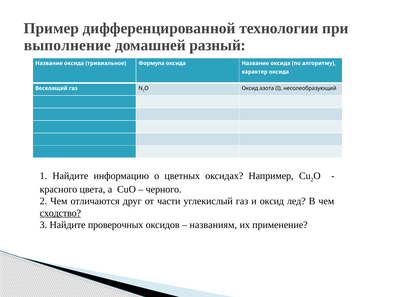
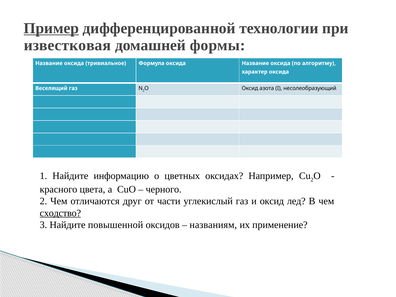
Пример underline: none -> present (51, 28)
выполнение: выполнение -> известковая (67, 45)
разный: разный -> формы (218, 45)
проверочных: проверочных -> повышенной (116, 225)
